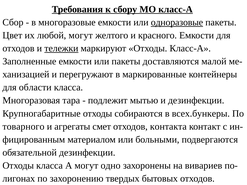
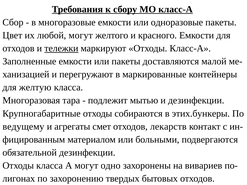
одноразовые underline: present -> none (177, 22)
области: области -> желтую (35, 88)
всех.бункеры: всех.бункеры -> этих.бункеры (201, 114)
товарного: товарного -> ведущему (23, 127)
контакта: контакта -> лекарств (168, 127)
